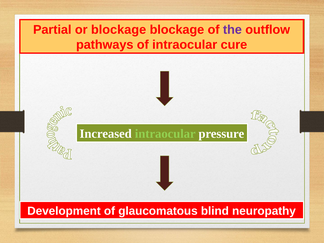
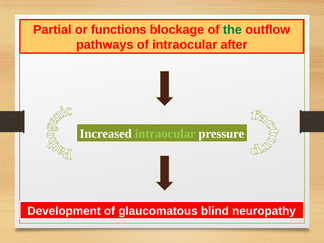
or blockage: blockage -> functions (119, 30)
the colour: purple -> green (232, 30)
cure: cure -> after (234, 45)
